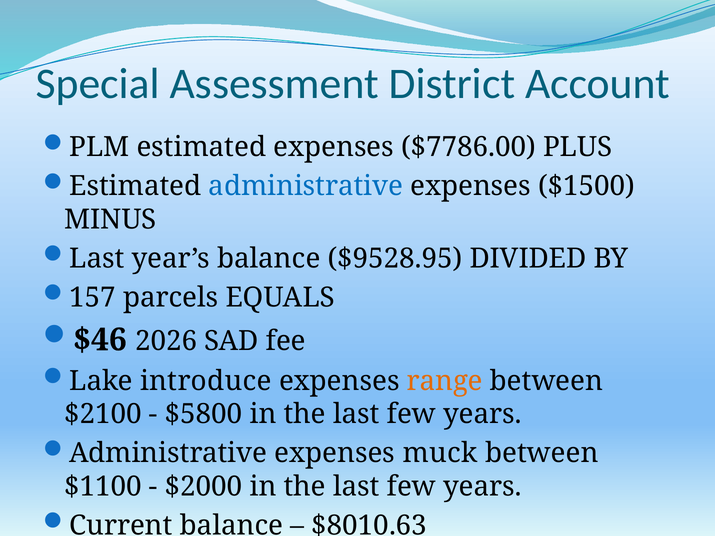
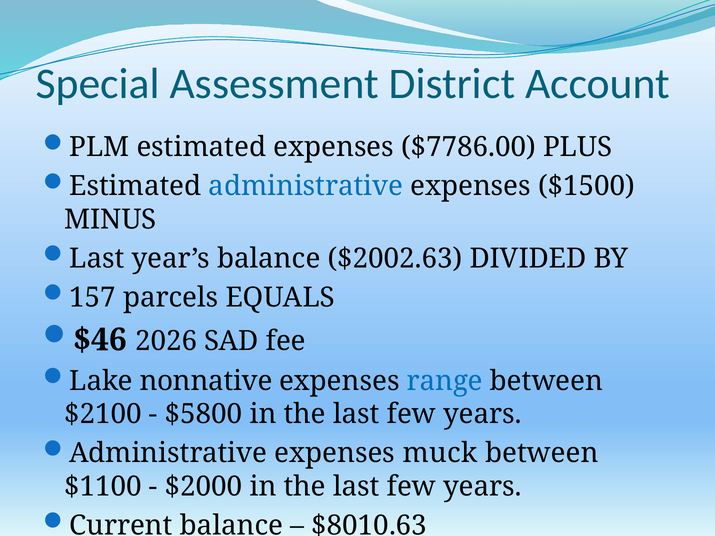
$9528.95: $9528.95 -> $2002.63 (395, 259)
introduce: introduce -> nonnative (206, 381)
range colour: orange -> blue (445, 381)
